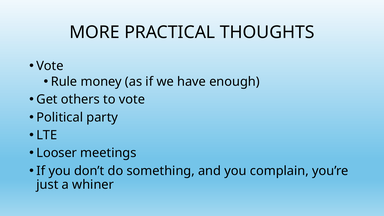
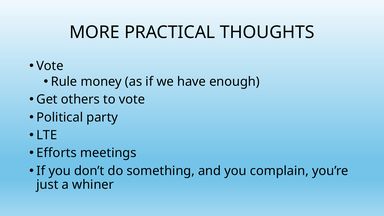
Looser: Looser -> Efforts (57, 153)
